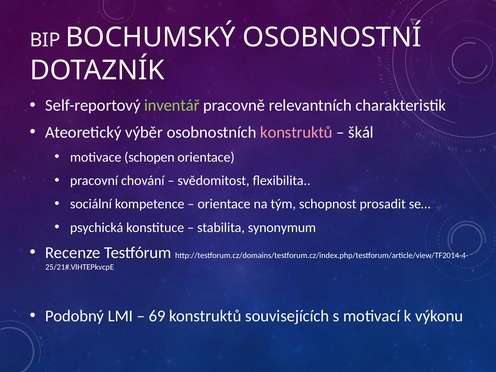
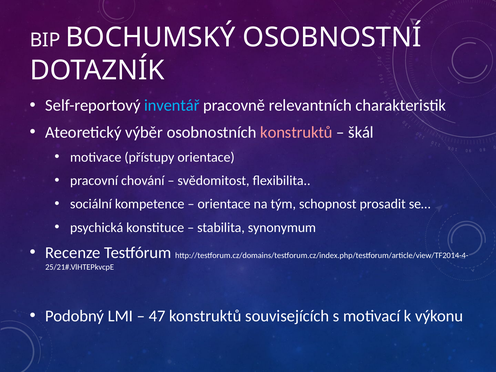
inventář colour: light green -> light blue (172, 106)
schopen: schopen -> přístupy (149, 157)
69: 69 -> 47 (157, 316)
